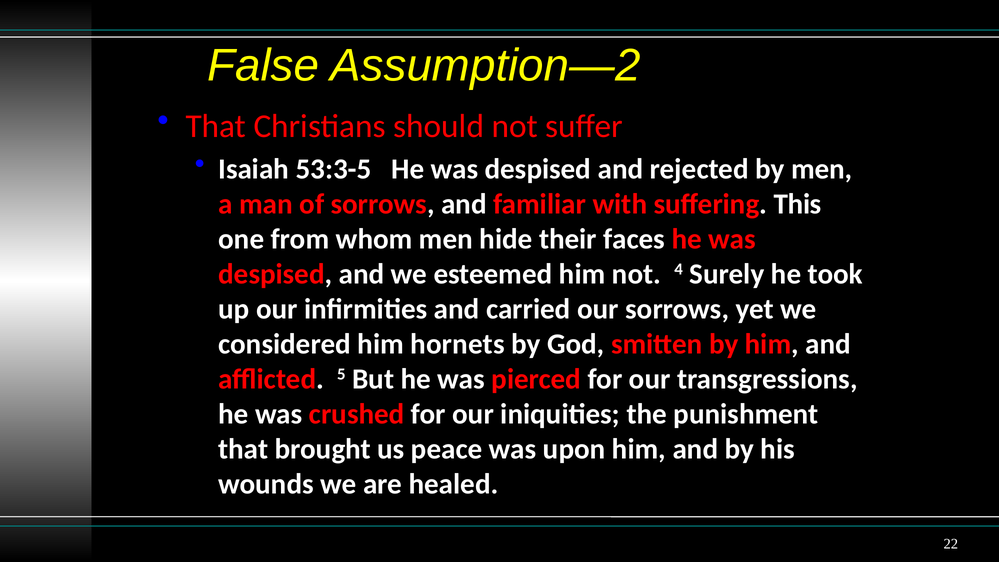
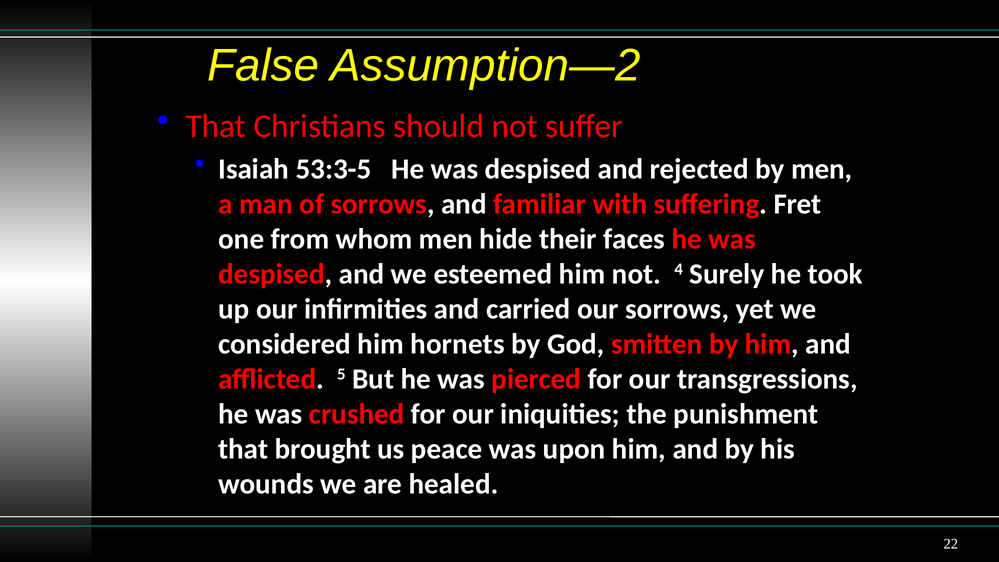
This: This -> Fret (798, 204)
